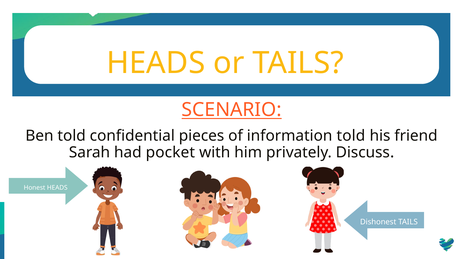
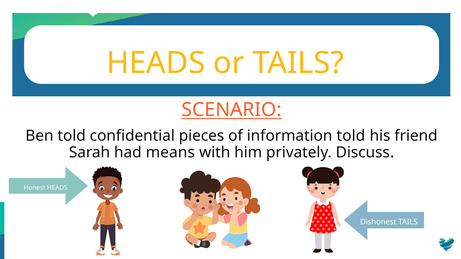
pocket: pocket -> means (170, 153)
